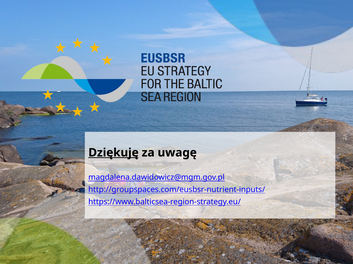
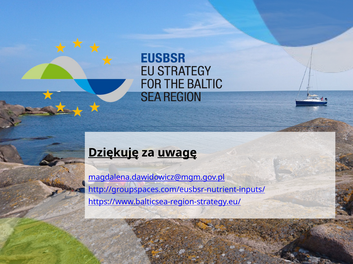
uwagę underline: none -> present (177, 153)
